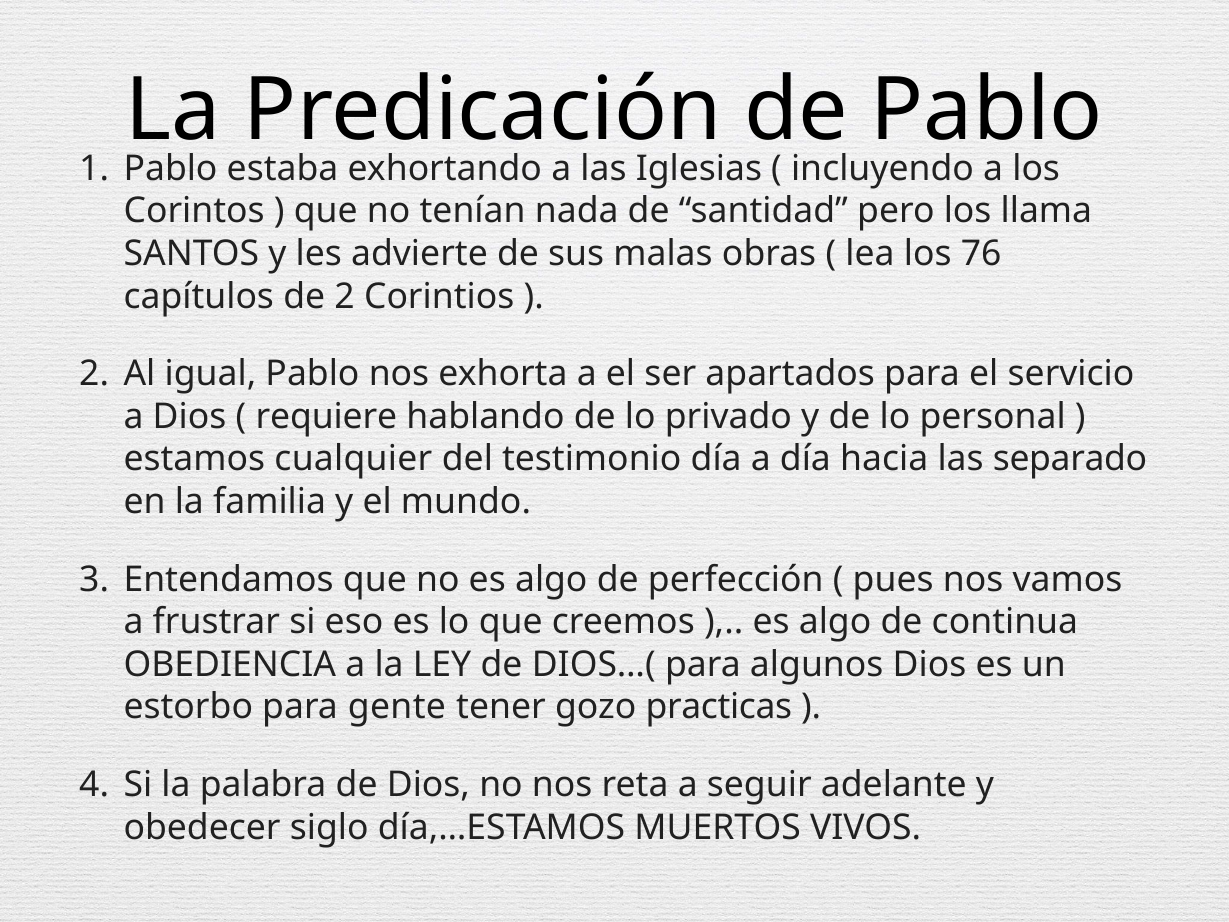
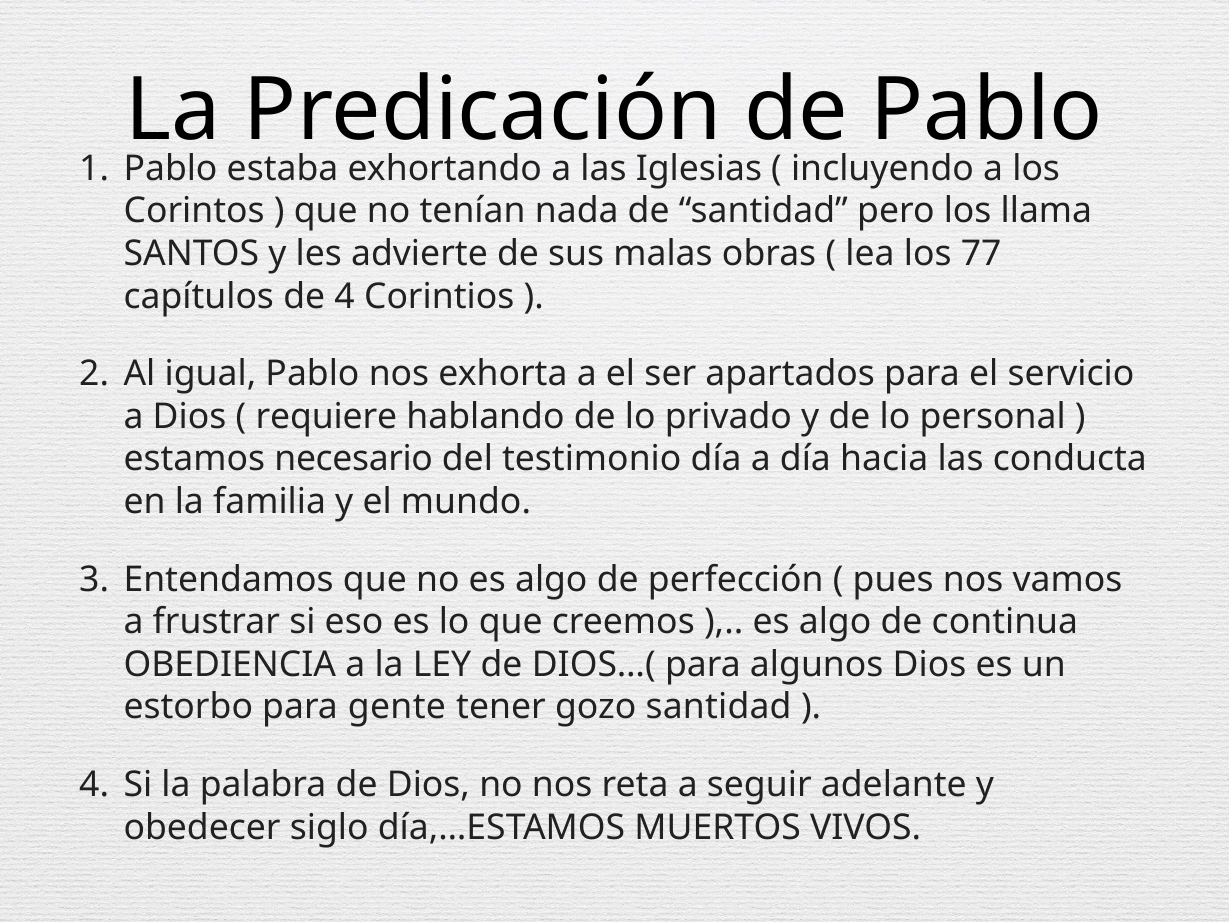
76: 76 -> 77 (981, 254)
de 2: 2 -> 4 (345, 296)
cualquier: cualquier -> necesario (354, 459)
separado: separado -> conducta (1070, 459)
gozo practicas: practicas -> santidad (719, 707)
